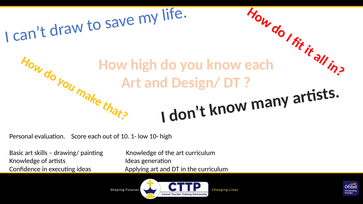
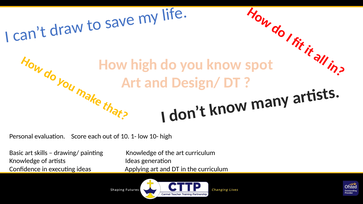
know each: each -> spot (259, 65)
